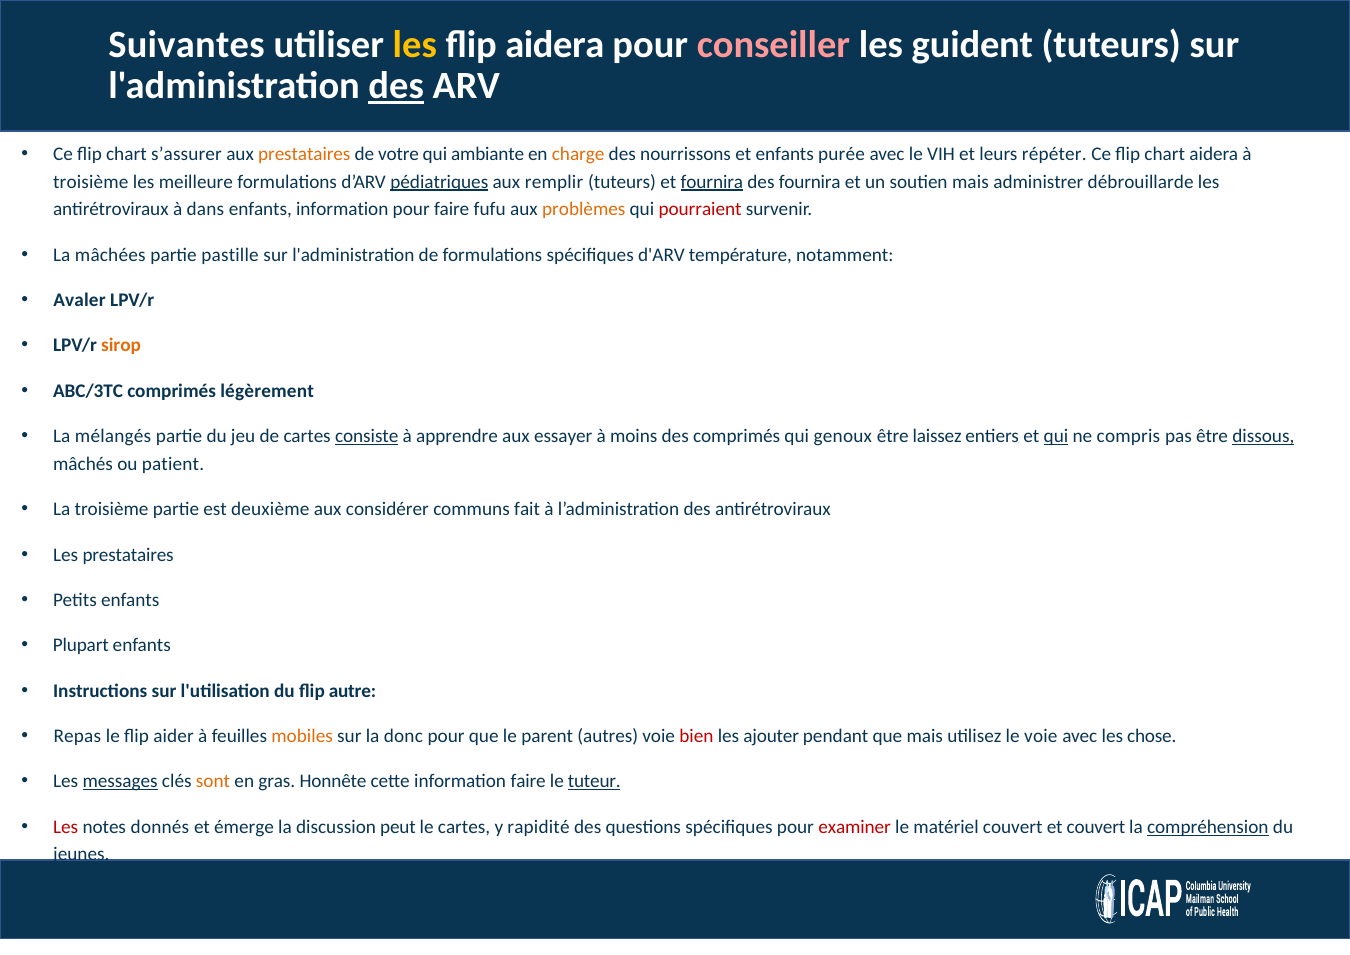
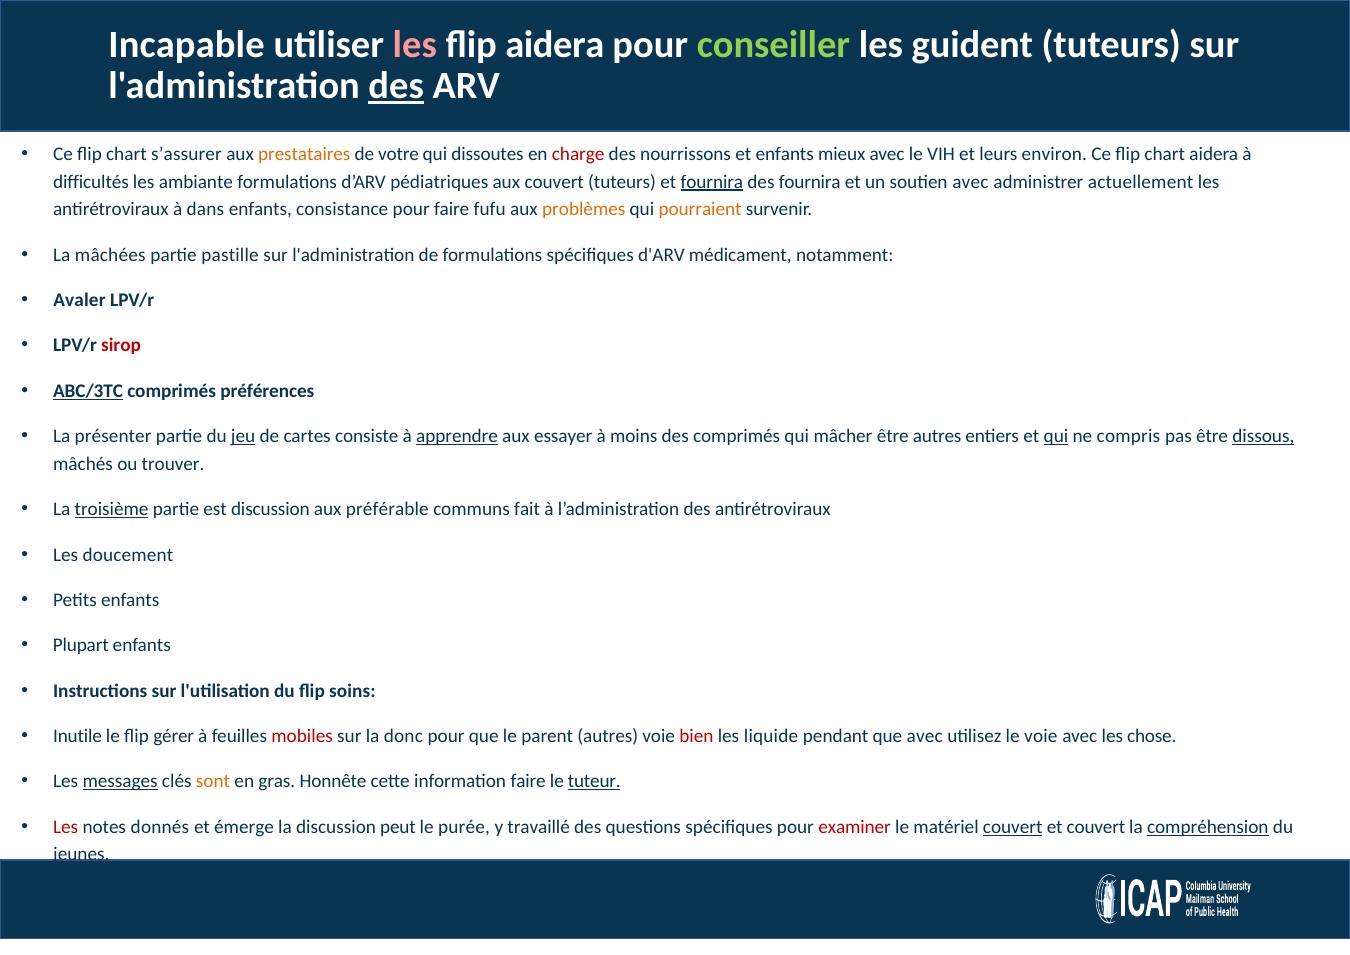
Suivantes: Suivantes -> Incapable (187, 44)
les colour: yellow -> pink (415, 44)
conseiller colour: pink -> light green (773, 44)
ambiante: ambiante -> dissoutes (488, 154)
charge colour: orange -> red (578, 154)
purée: purée -> mieux (842, 154)
répéter: répéter -> environ (1054, 154)
troisième: troisième -> difficultés (91, 182)
meilleure: meilleure -> ambiante (196, 182)
pédiatriques underline: present -> none (439, 182)
aux remplir: remplir -> couvert (554, 182)
soutien mais: mais -> avec (970, 182)
débrouillarde: débrouillarde -> actuellement (1141, 182)
enfants information: information -> consistance (342, 209)
pourraient colour: red -> orange (700, 209)
température: température -> médicament (740, 255)
sirop colour: orange -> red (121, 346)
ABC/3TC underline: none -> present (88, 391)
légèrement: légèrement -> préférences (267, 391)
mélangés: mélangés -> présenter (113, 436)
jeu underline: none -> present (243, 436)
consiste underline: present -> none (367, 436)
apprendre underline: none -> present (457, 436)
genoux: genoux -> mâcher (843, 436)
être laissez: laissez -> autres (937, 436)
patient: patient -> trouver (173, 464)
troisième underline: none -> present (112, 509)
est deuxième: deuxième -> discussion (270, 509)
considérer: considérer -> préférable (387, 509)
Les prestataires: prestataires -> doucement (128, 555)
autre: autre -> soins (352, 691)
Repas: Repas -> Inutile (78, 736)
aider: aider -> gérer (174, 736)
mobiles colour: orange -> red (302, 736)
ajouter: ajouter -> liquide (771, 736)
que mais: mais -> avec (925, 736)
le cartes: cartes -> purée (464, 827)
rapidité: rapidité -> travaillé (539, 827)
couvert underline: none -> present (1013, 827)
